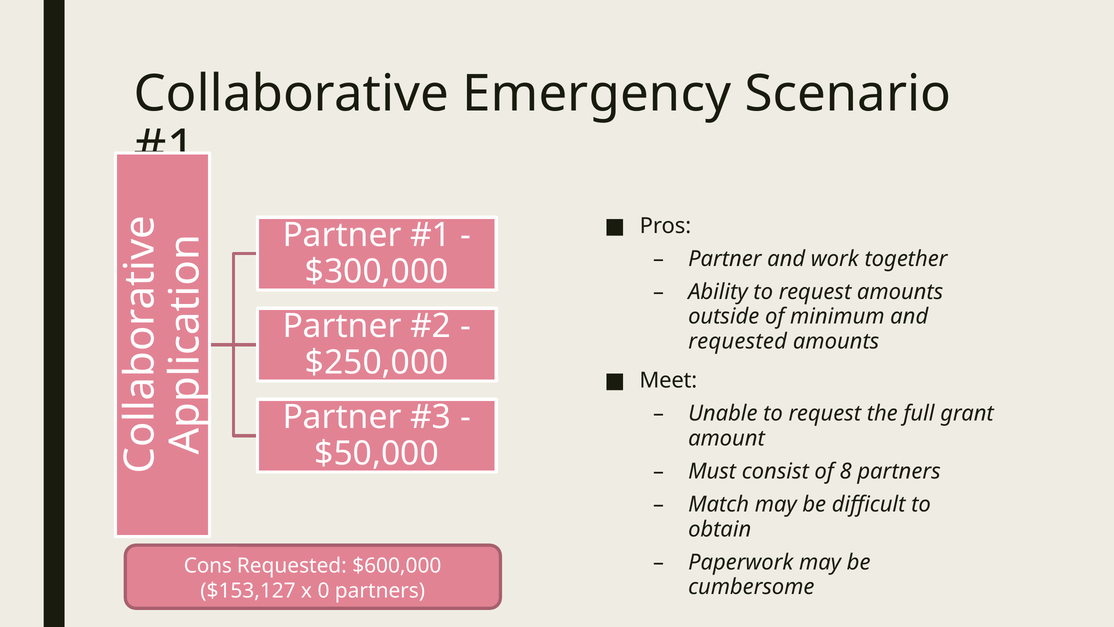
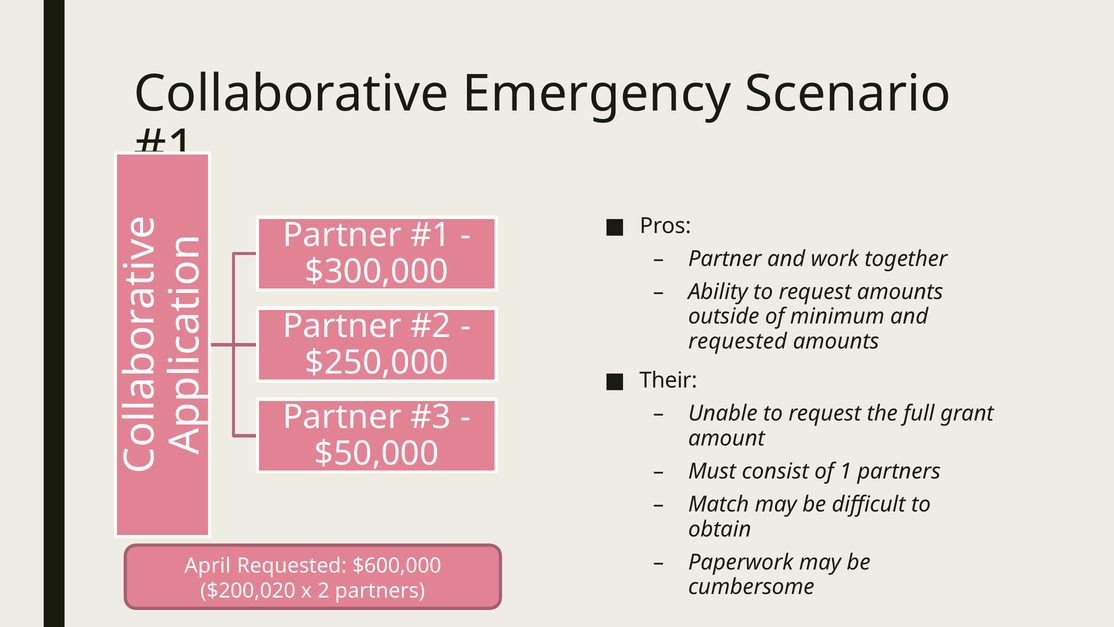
Meet: Meet -> Their (668, 380)
8: 8 -> 1 (846, 471)
Cons: Cons -> April (208, 565)
$153,127: $153,127 -> $200,020 (248, 590)
0: 0 -> 2 (324, 590)
